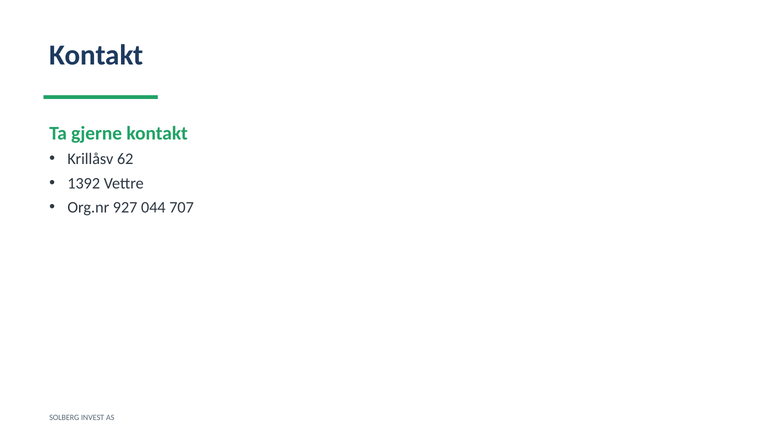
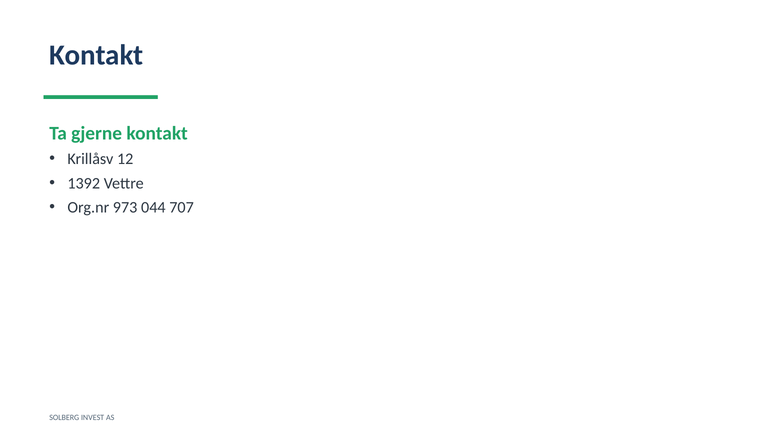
62: 62 -> 12 (125, 159)
927: 927 -> 973 (125, 208)
